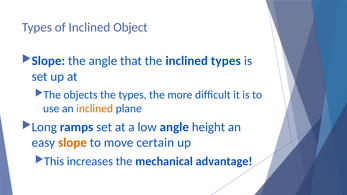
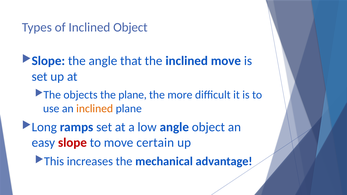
inclined types: types -> move (226, 61)
the types: types -> plane (133, 95)
angle height: height -> object (208, 127)
slope colour: orange -> red (72, 143)
